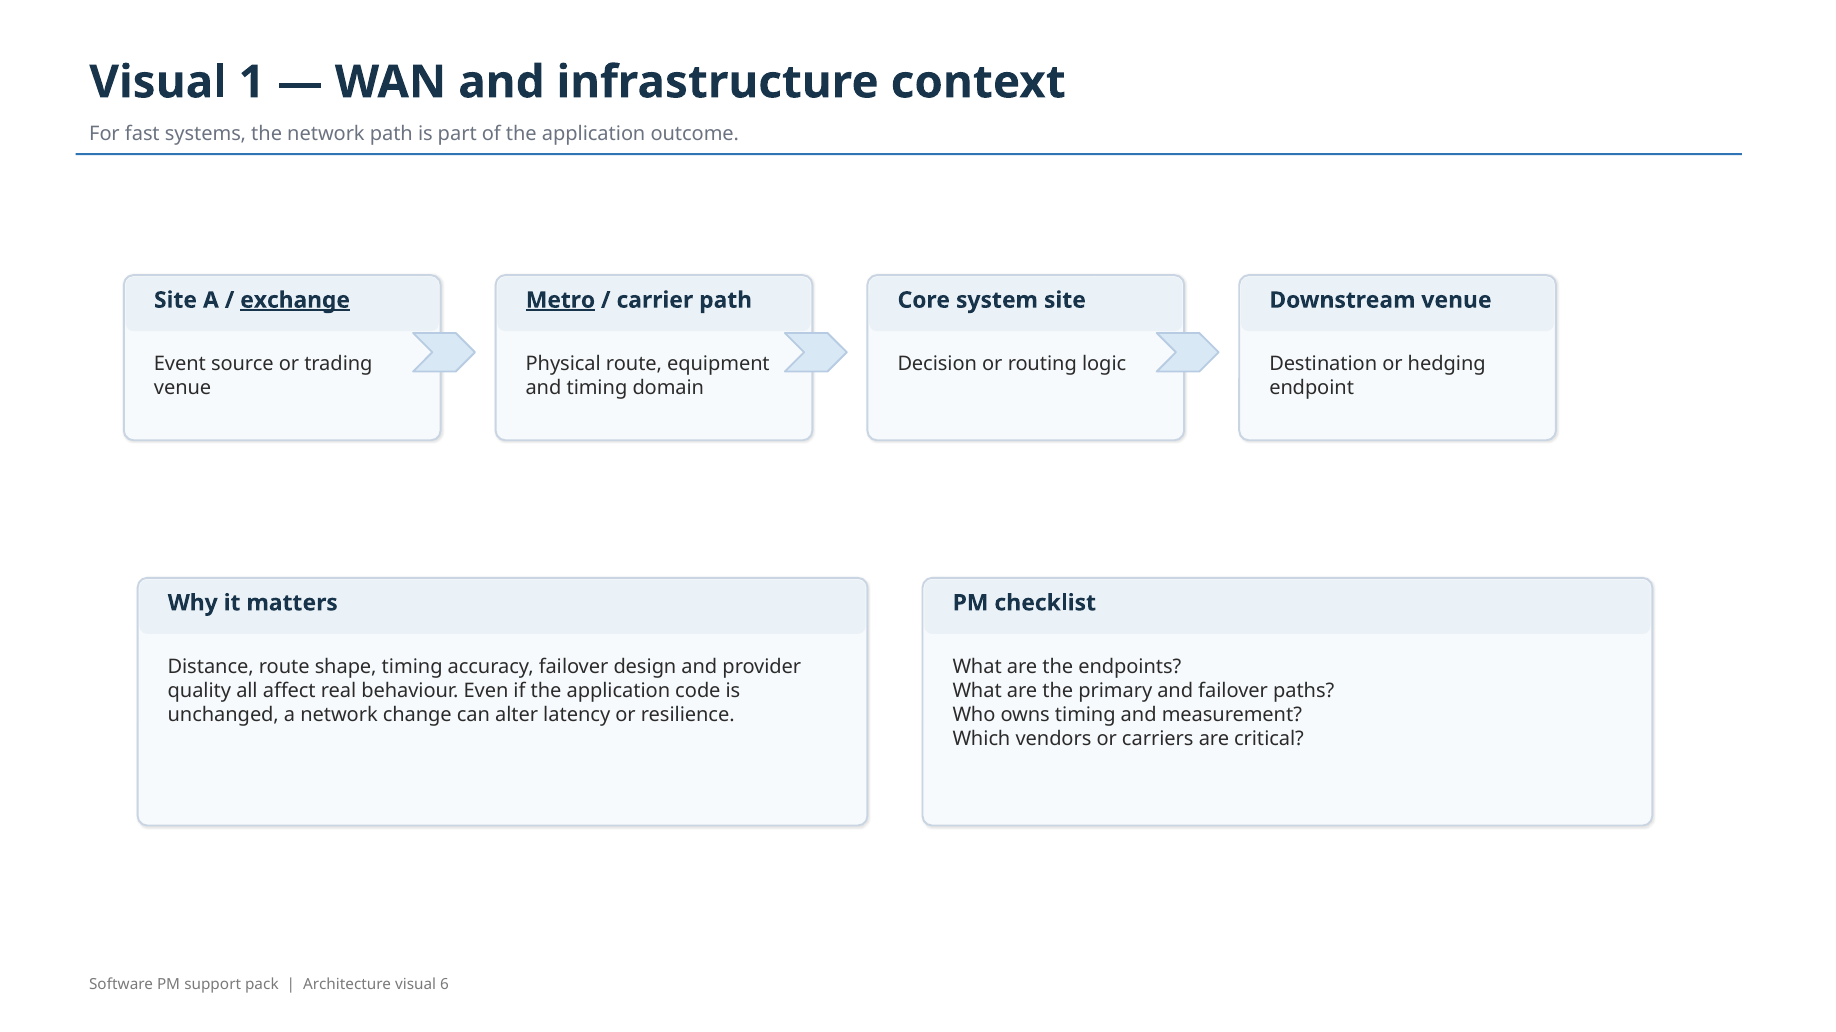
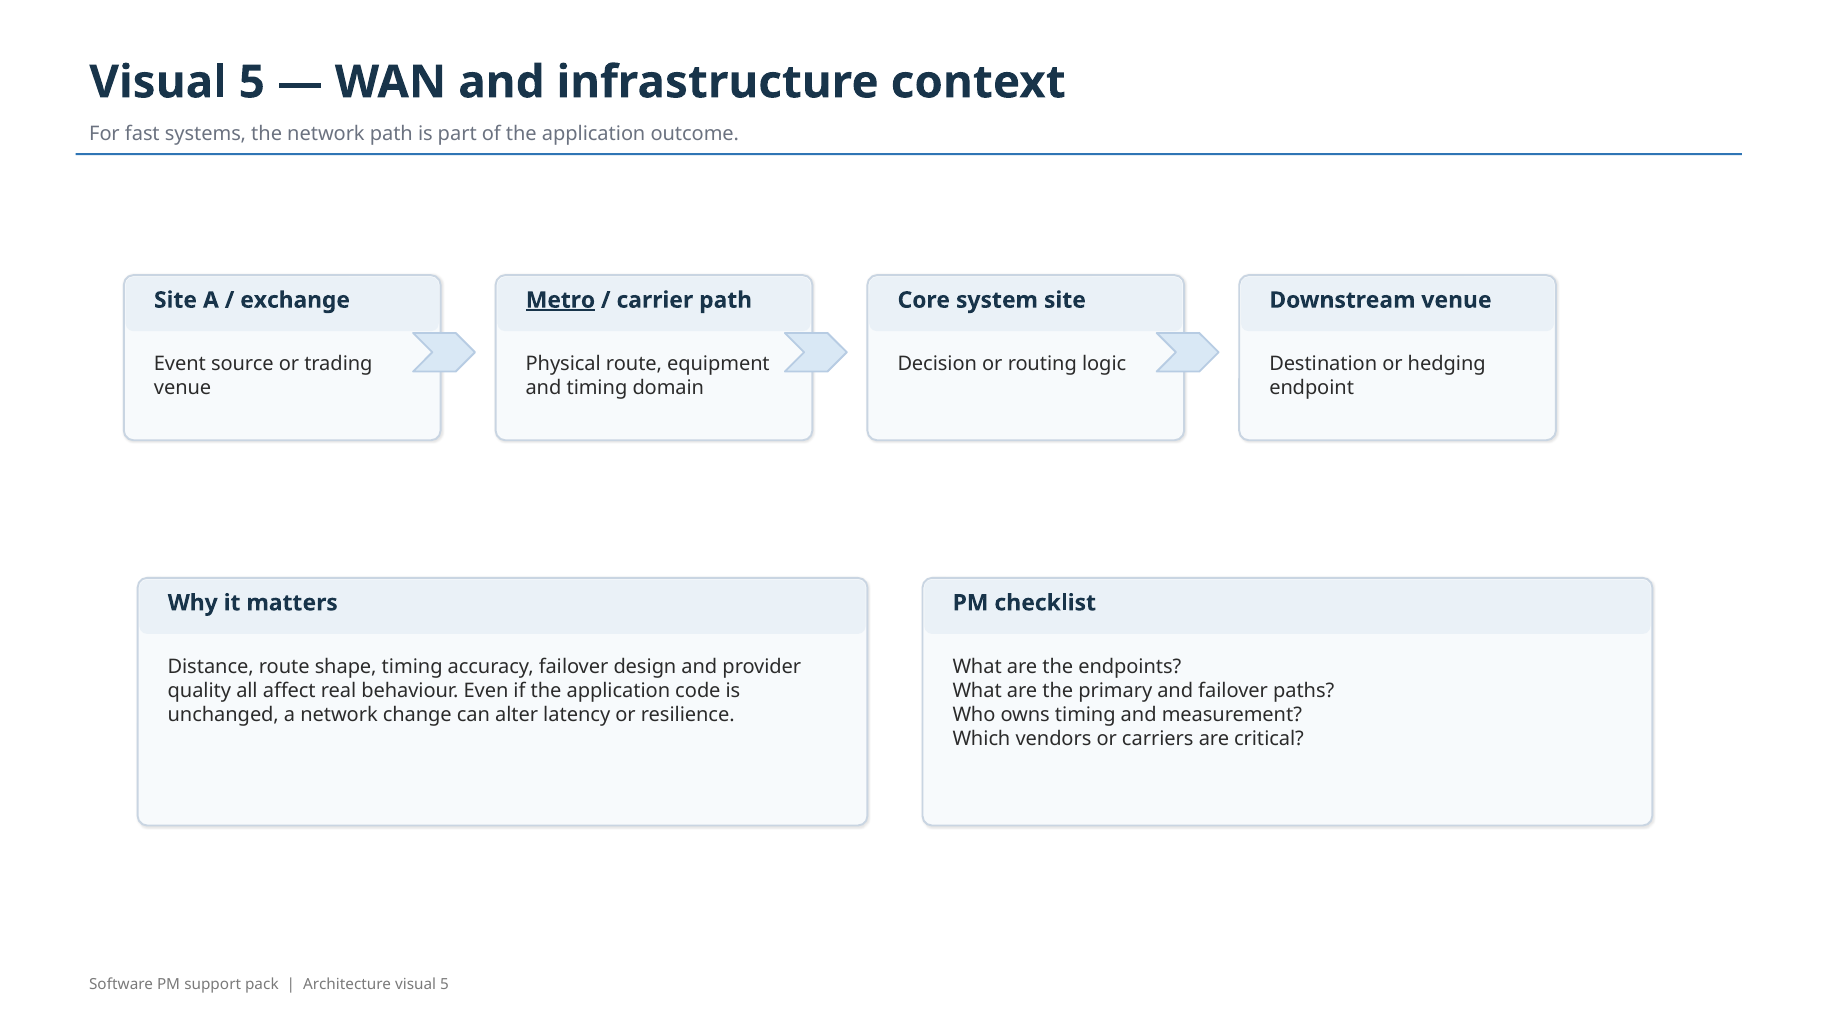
1: 1 -> 5 (252, 82)
exchange underline: present -> none (295, 300)
Architecture visual 6: 6 -> 5 (445, 986)
